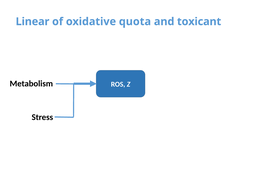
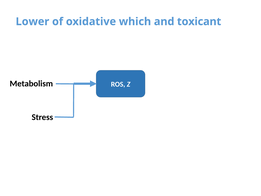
Linear: Linear -> Lower (32, 22)
quota: quota -> which (135, 22)
